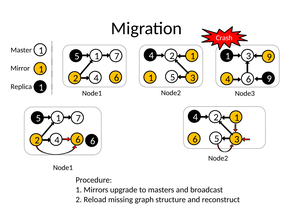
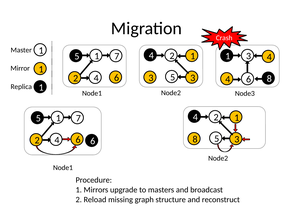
9: 9 -> 4 (269, 57)
1: 1 -> 3 (151, 78)
4 9: 9 -> 8 (269, 79)
6: 6 -> 8 (195, 139)
